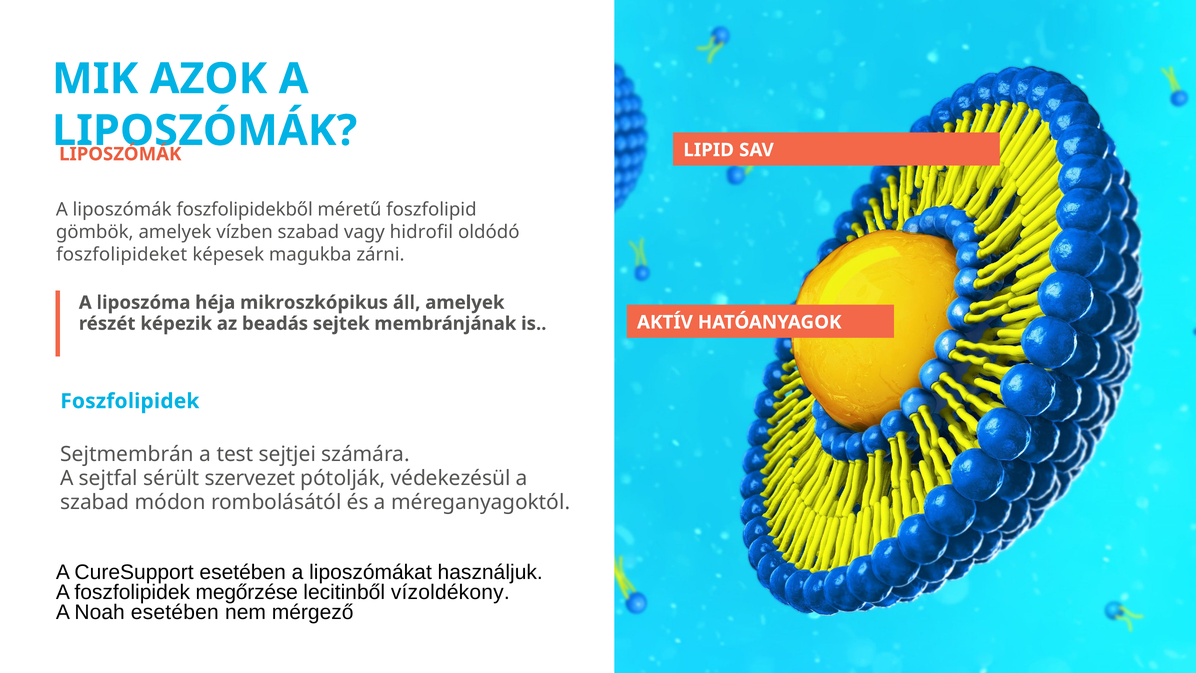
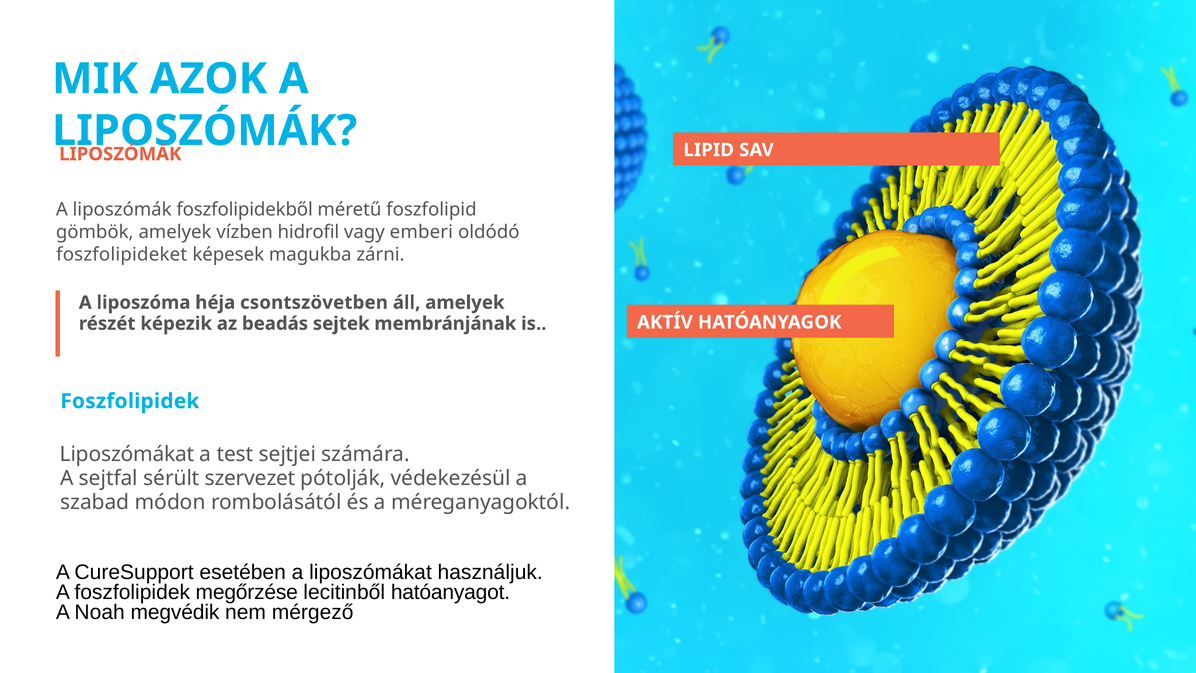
vízben szabad: szabad -> hidrofil (308, 232)
hidrofil: hidrofil -> emberi (421, 232)
mikroszkópikus: mikroszkópikus -> csontszövetben (314, 303)
Sejtmembrán: Sejtmembrán -> Liposzómákat (127, 454)
vízoldékony: vízoldékony -> hatóanyagot (450, 592)
Noah esetében: esetében -> megvédik (175, 612)
